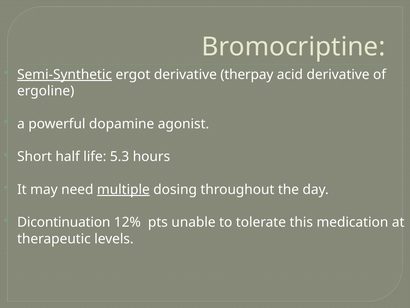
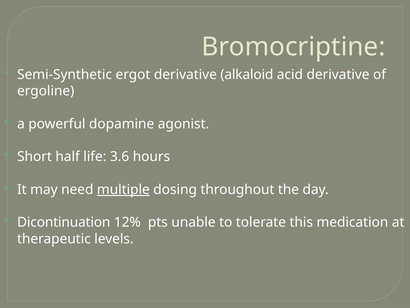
Semi-Synthetic underline: present -> none (65, 75)
therpay: therpay -> alkaloid (247, 75)
5.3: 5.3 -> 3.6 (120, 157)
